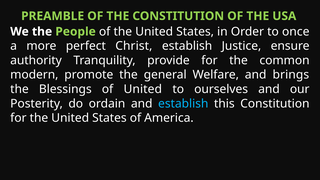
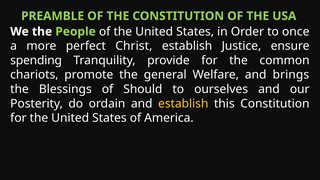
authority: authority -> spending (36, 60)
modern: modern -> chariots (34, 75)
of United: United -> Should (143, 89)
establish colour: light blue -> yellow (183, 104)
